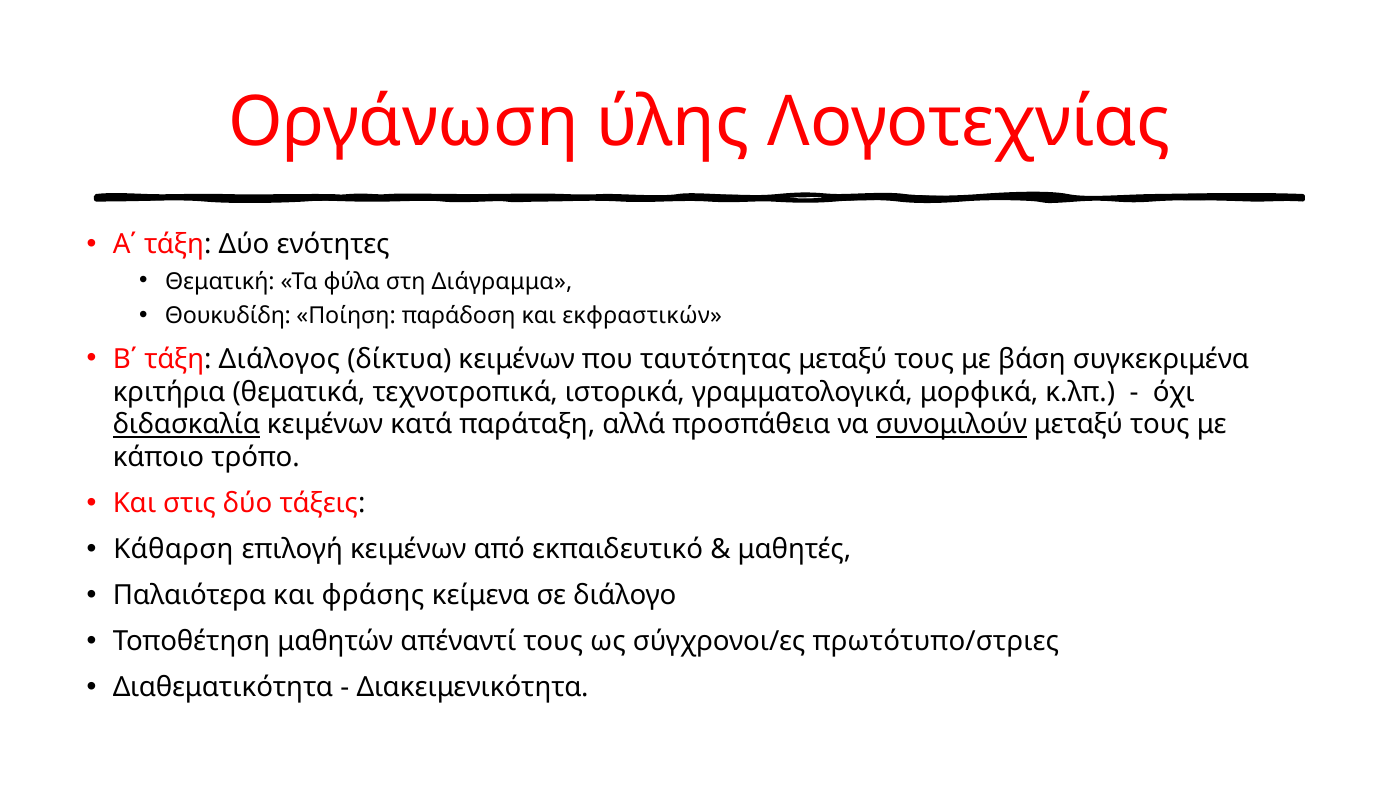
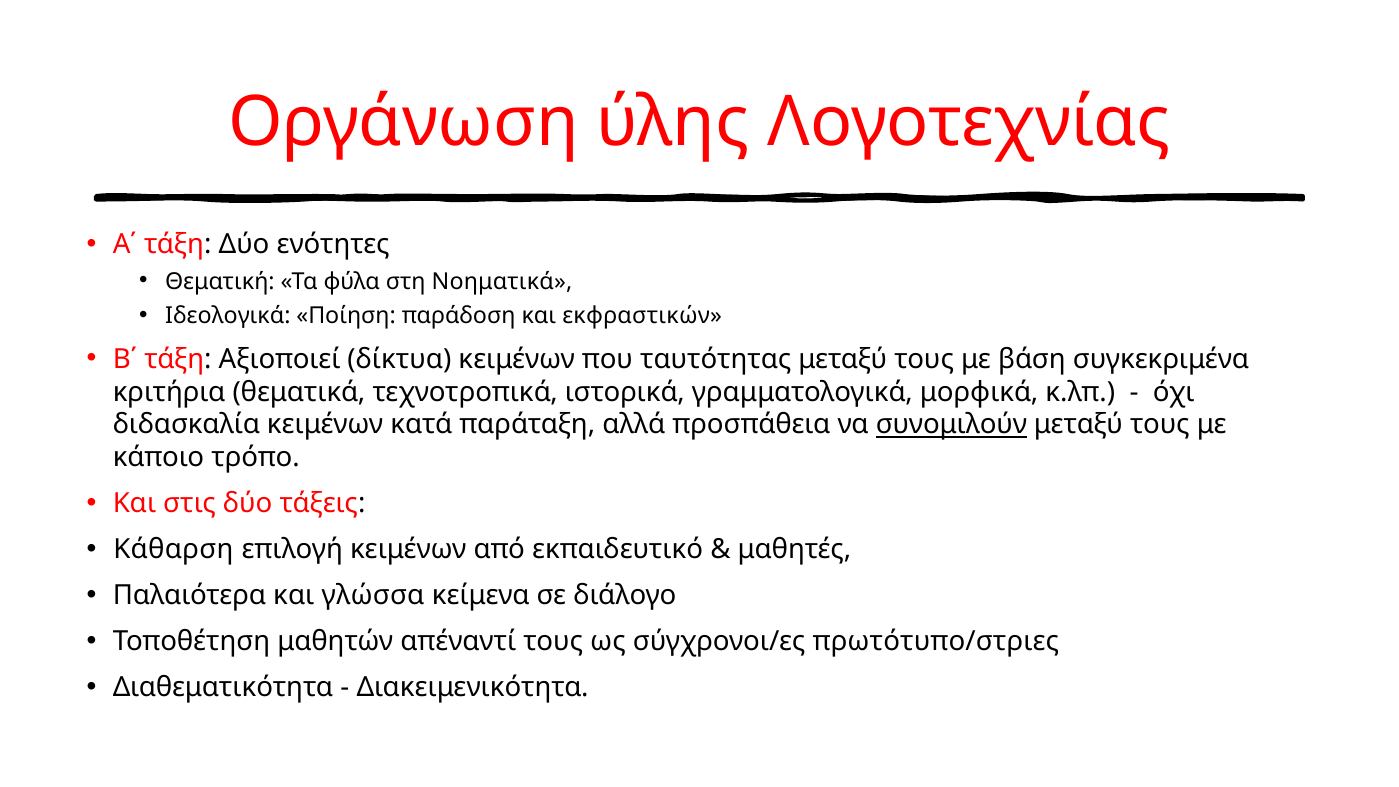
Διάγραμμα: Διάγραμμα -> Νοηματικά (502, 281)
Θουκυδίδη: Θουκυδίδη -> Ιδεολογικά (228, 316)
Διάλογος: Διάλογος -> Αξιοποιεί (280, 359)
διδασκαλία underline: present -> none (186, 425)
φράσης: φράσης -> γλώσσα (373, 595)
